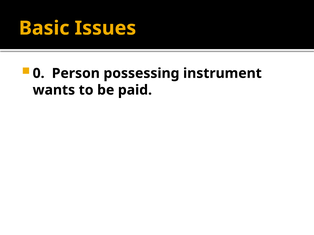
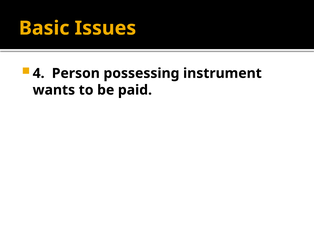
0: 0 -> 4 (39, 73)
